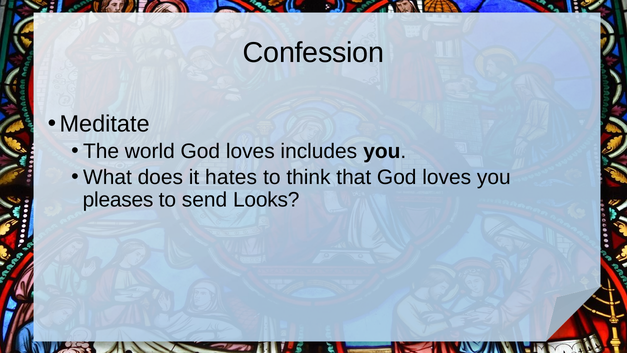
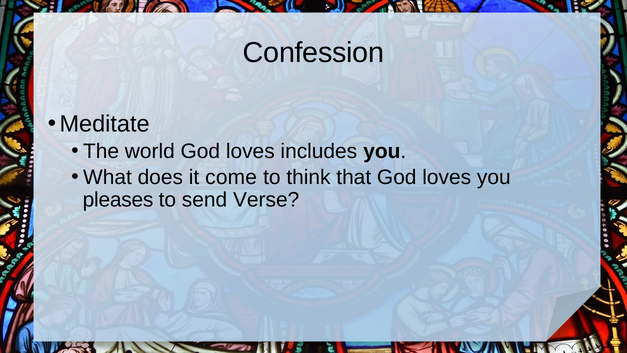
hates: hates -> come (231, 177)
Looks: Looks -> Verse (266, 200)
